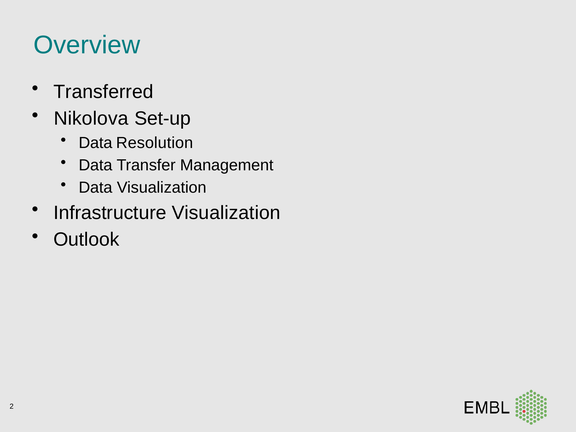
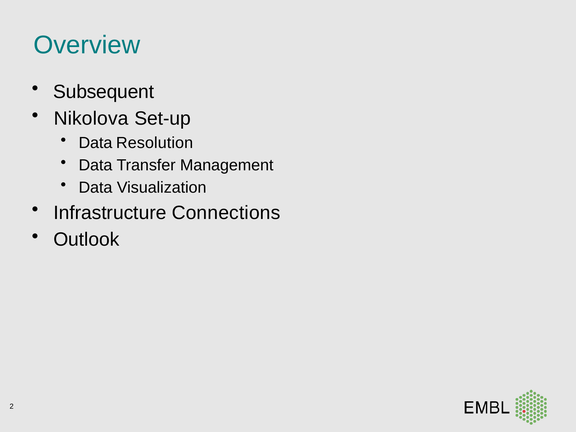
Transferred: Transferred -> Subsequent (104, 92)
Infrastructure Visualization: Visualization -> Connections (226, 213)
